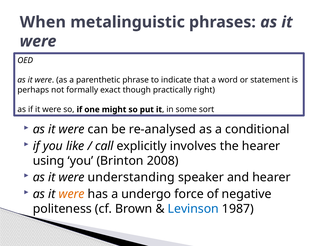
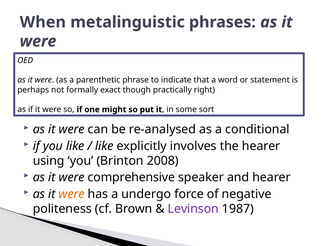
call: call -> like (104, 146)
understanding: understanding -> comprehensive (131, 177)
Levinson colour: blue -> purple (193, 209)
